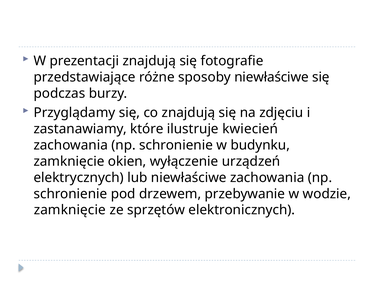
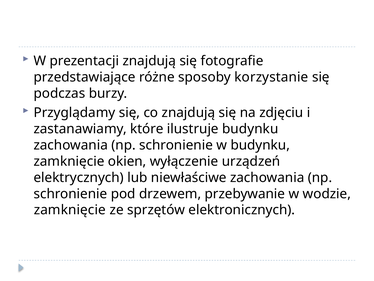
sposoby niewłaściwe: niewłaściwe -> korzystanie (271, 77)
ilustruje kwiecień: kwiecień -> budynku (250, 129)
